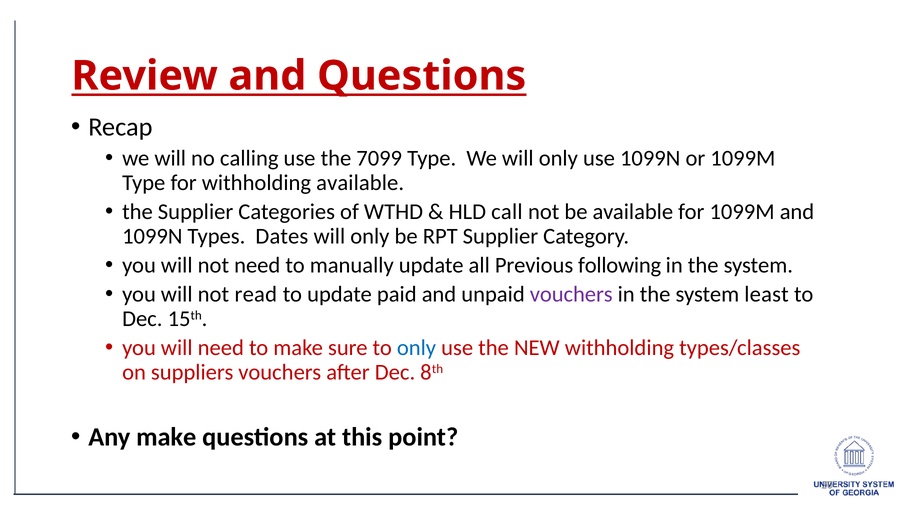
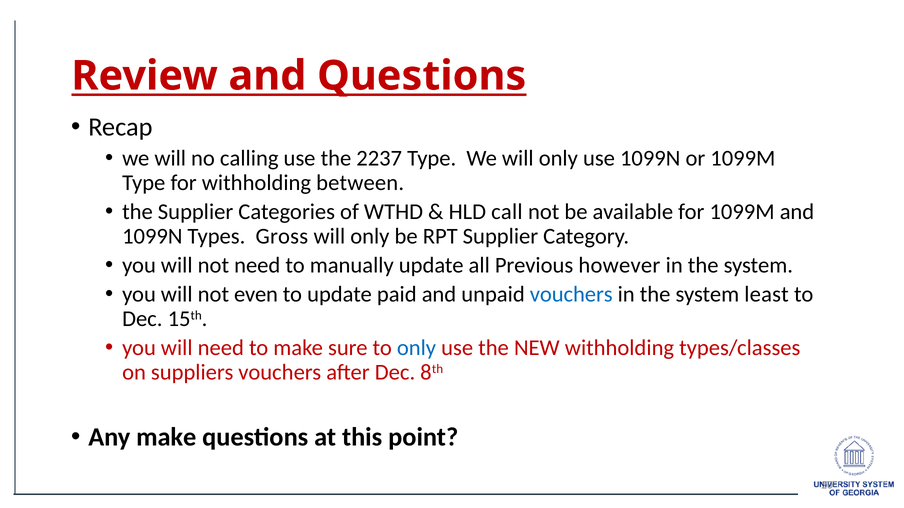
7099: 7099 -> 2237 (379, 159)
withholding available: available -> between (360, 183)
Dates: Dates -> Gross (282, 236)
following: following -> however (619, 266)
read: read -> even (256, 295)
vouchers colour: purple -> blue (571, 295)
